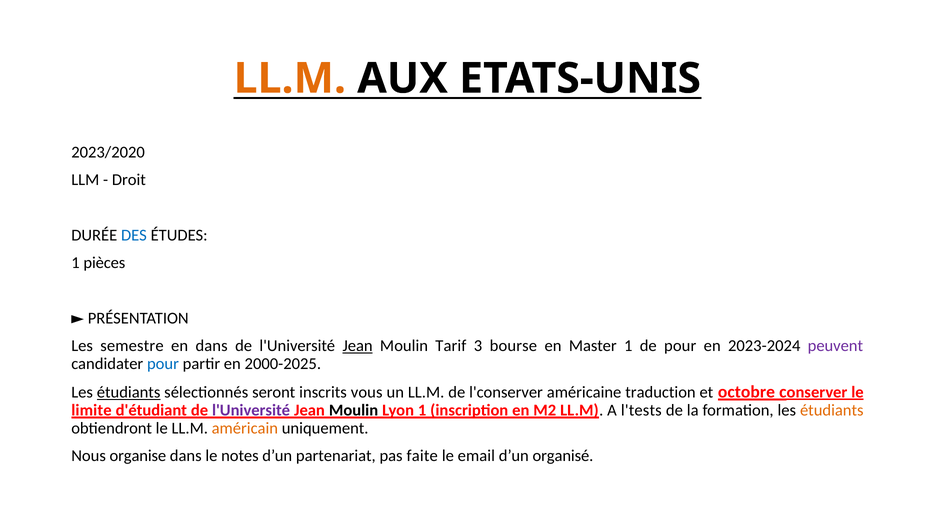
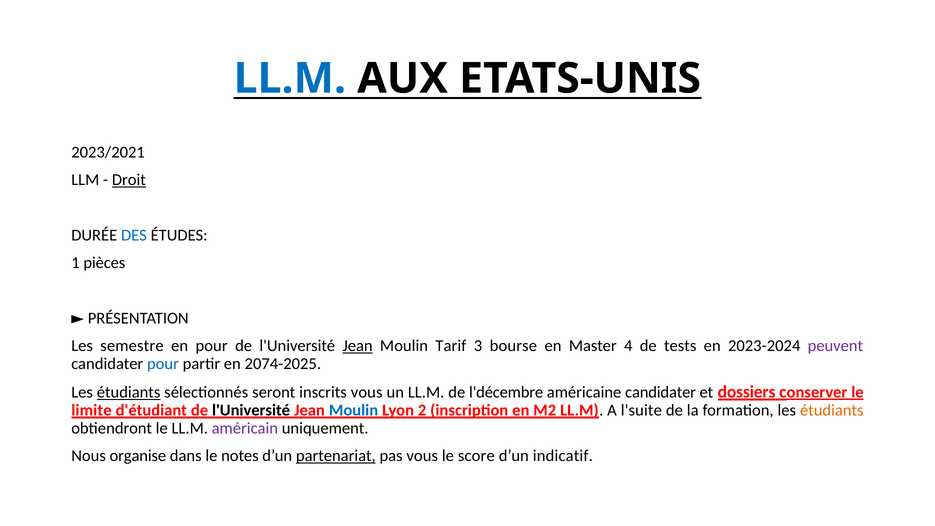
LL.M colour: orange -> blue (290, 79)
2023/2020: 2023/2020 -> 2023/2021 (108, 152)
Droit underline: none -> present (129, 180)
en dans: dans -> pour (212, 346)
Master 1: 1 -> 4 (628, 346)
de pour: pour -> tests (680, 346)
2000-2025: 2000-2025 -> 2074-2025 (283, 364)
l'conserver: l'conserver -> l'décembre (506, 392)
américaine traduction: traduction -> candidater (661, 392)
octobre: octobre -> dossiers (747, 392)
l'Université colour: purple -> black (251, 410)
Moulin colour: black -> blue (354, 410)
Lyon 1: 1 -> 2 (422, 410)
l'tests: l'tests -> l'suite (641, 410)
américain colour: orange -> purple (245, 428)
partenariat underline: none -> present (336, 456)
pas faite: faite -> vous (422, 456)
email: email -> score (476, 456)
organisé: organisé -> indicatif (563, 456)
